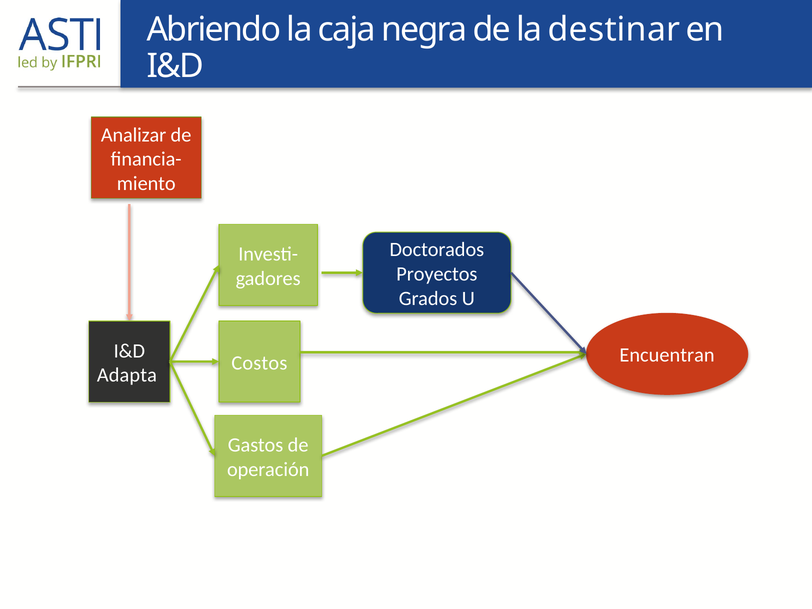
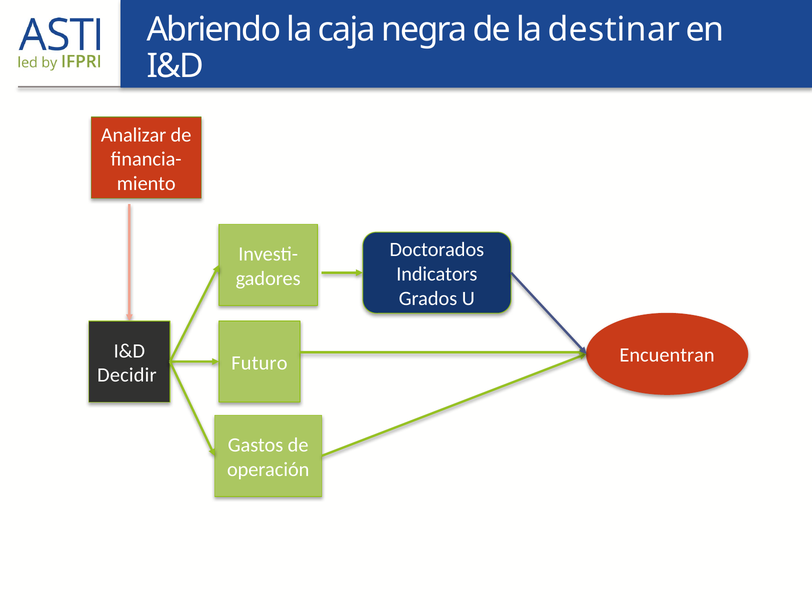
Proyectos: Proyectos -> Indicators (437, 274)
Costos: Costos -> Futuro (259, 363)
Adapta: Adapta -> Decidir (127, 375)
